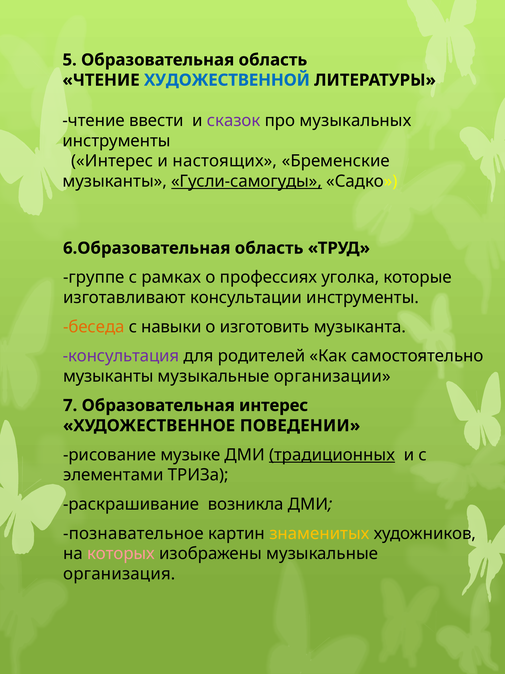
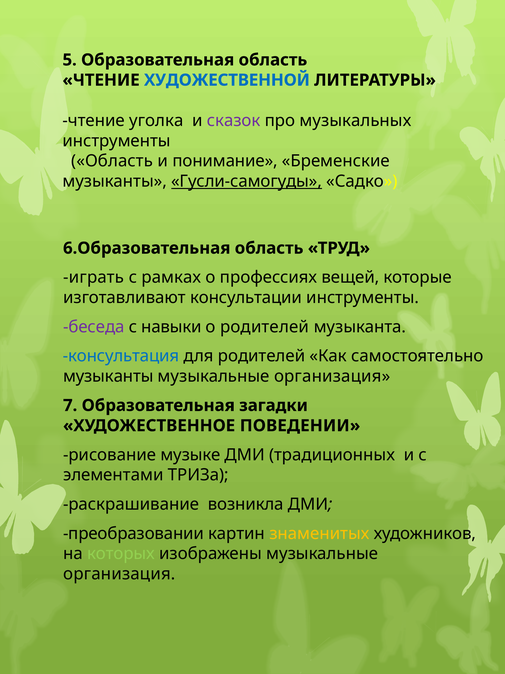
ввести: ввести -> уголка (156, 120)
Интерес: Интерес -> Область (112, 161)
настоящих: настоящих -> понимание (225, 161)
группе: группе -> играть (94, 277)
уголка: уголка -> вещей (350, 277)
беседа colour: orange -> purple (94, 326)
о изготовить: изготовить -> родителей (265, 326)
консультация colour: purple -> blue (121, 356)
организации: организации -> организация (332, 376)
Образовательная интерес: интерес -> загадки (274, 405)
традиционных underline: present -> none (332, 454)
познавательное: познавательное -> преобразовании (134, 533)
которых colour: pink -> light green (121, 553)
